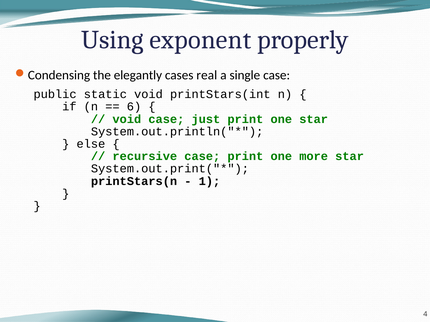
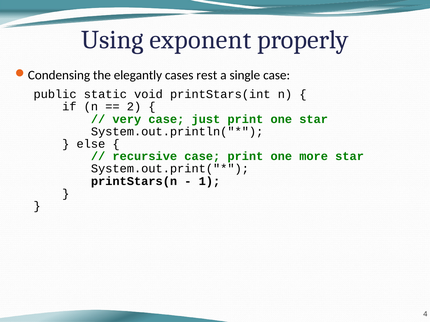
real: real -> rest (207, 75)
6: 6 -> 2 (134, 107)
void: void -> very (127, 119)
